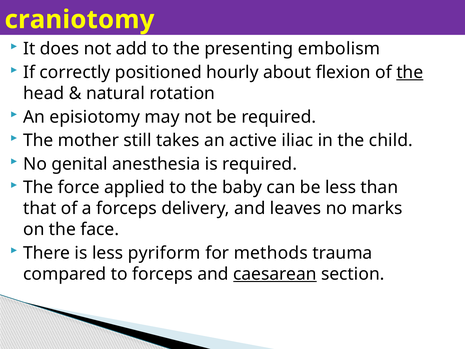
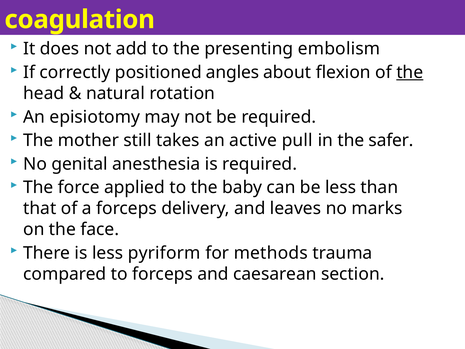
craniotomy: craniotomy -> coagulation (80, 20)
hourly: hourly -> angles (233, 72)
iliac: iliac -> pull (297, 140)
child: child -> safer (391, 140)
caesarean underline: present -> none (275, 274)
